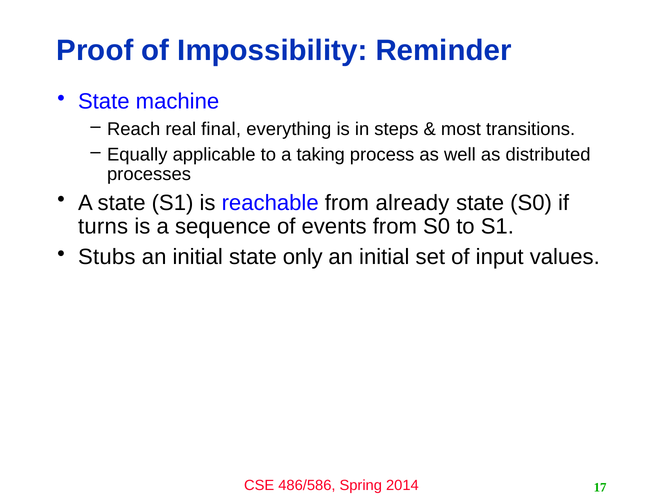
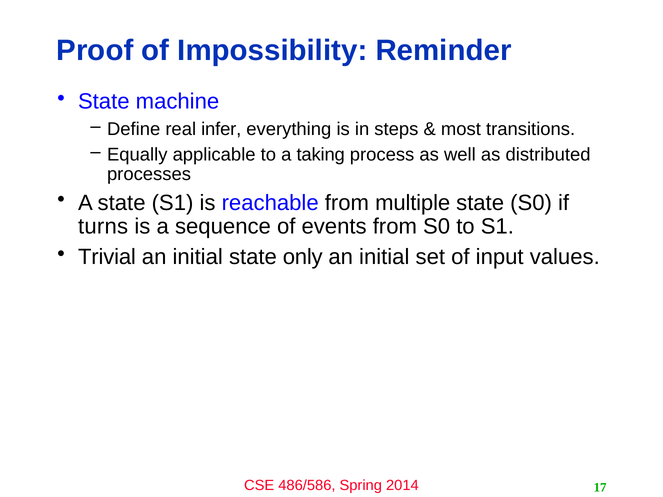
Reach: Reach -> Define (134, 129)
final: final -> infer (221, 129)
already: already -> multiple (413, 203)
Stubs: Stubs -> Trivial (107, 257)
